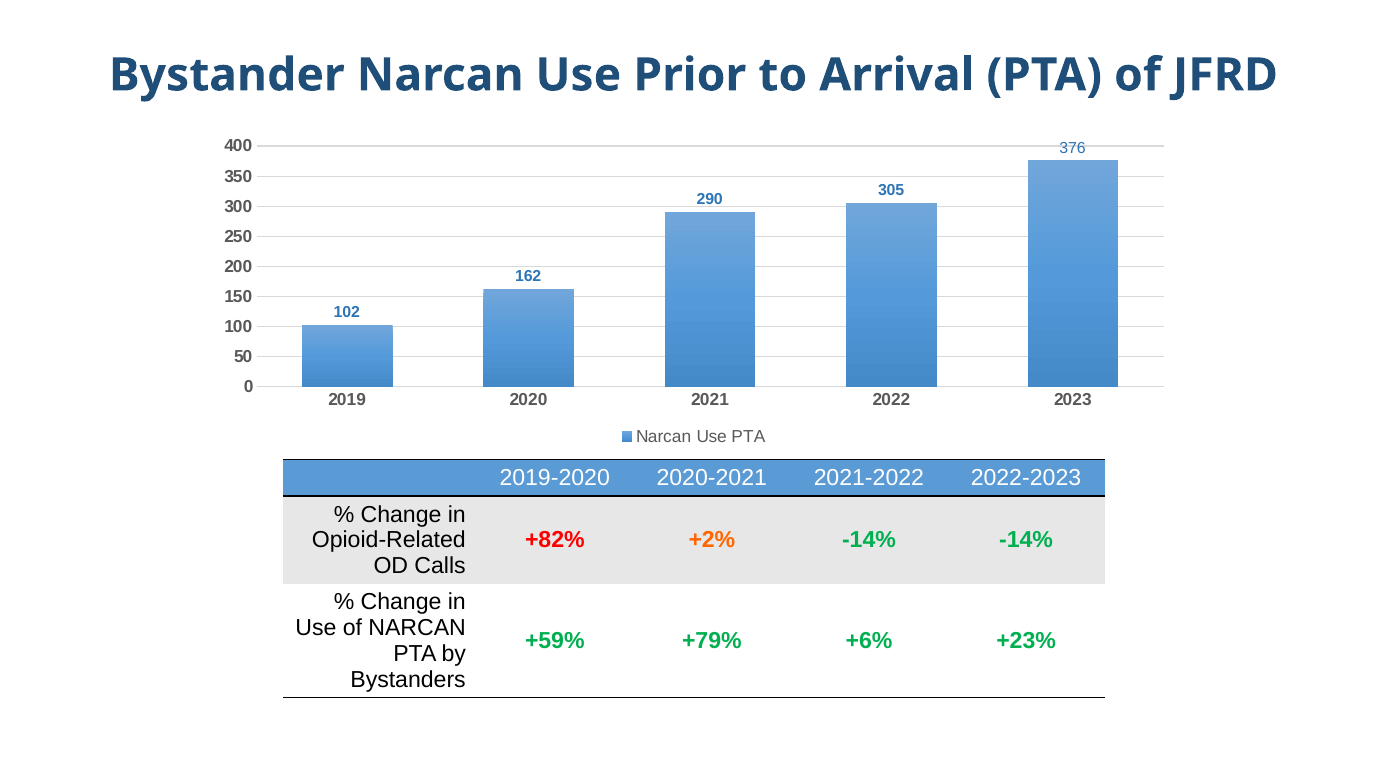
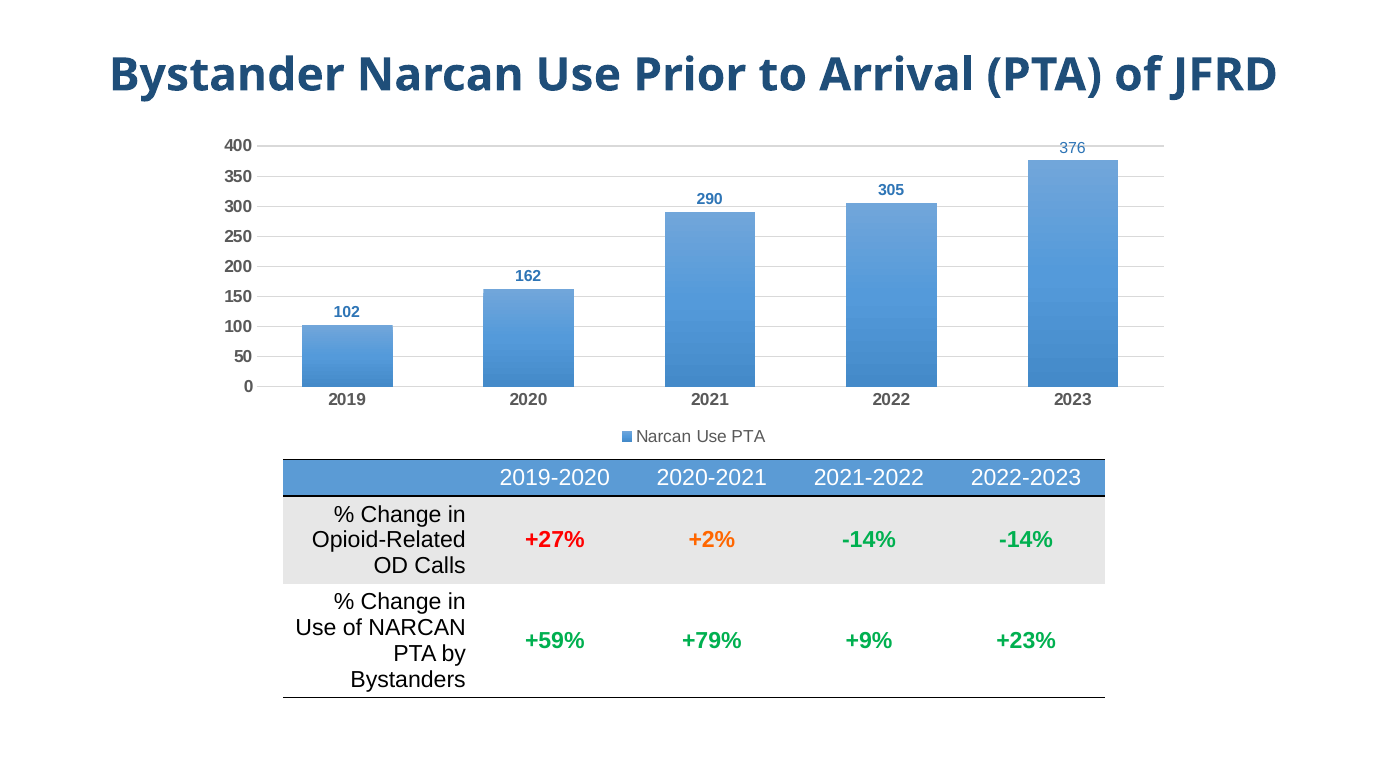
+82%: +82% -> +27% (555, 540)
+6%: +6% -> +9% (869, 641)
